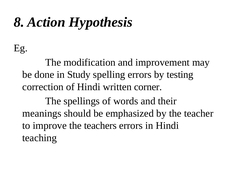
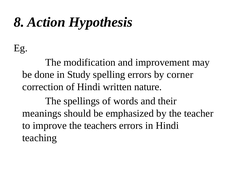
testing: testing -> corner (180, 75)
corner: corner -> nature (148, 87)
